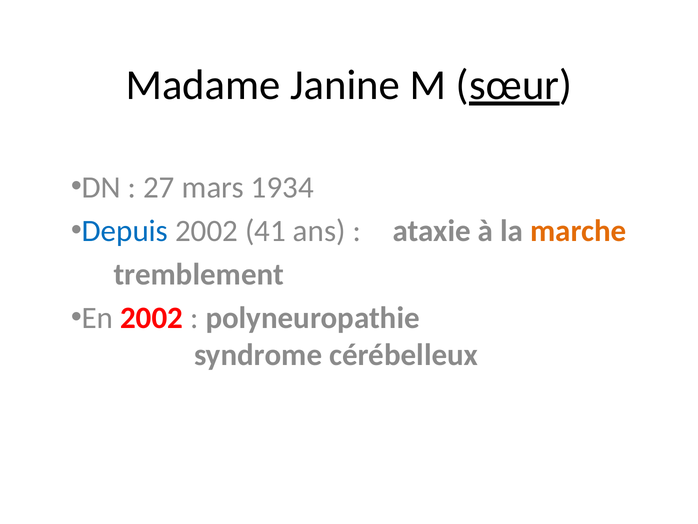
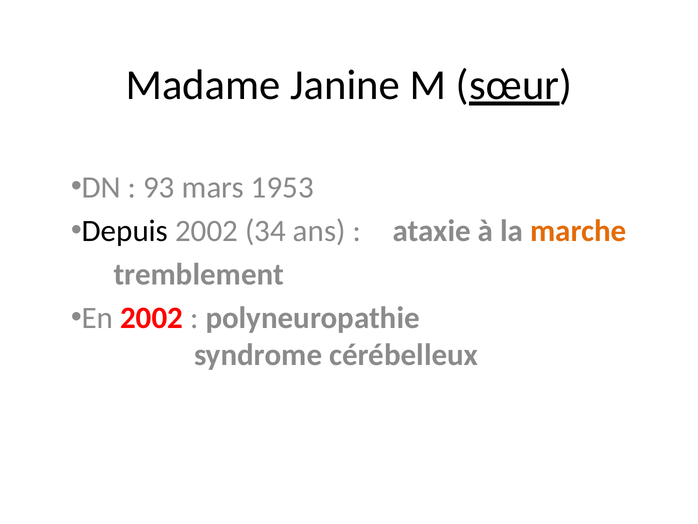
27: 27 -> 93 (159, 187)
1934: 1934 -> 1953 (282, 187)
Depuis colour: blue -> black (125, 231)
41: 41 -> 34 (265, 231)
